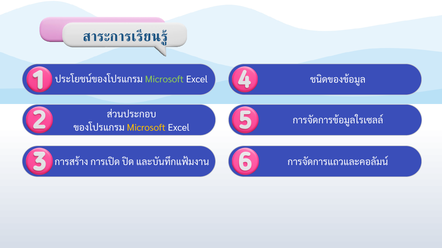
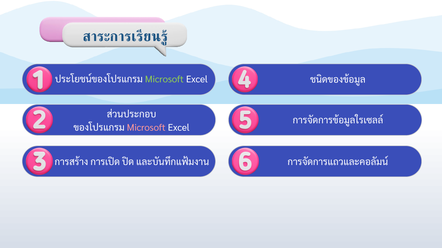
Microsoft colour: yellow -> pink (146, 128)
